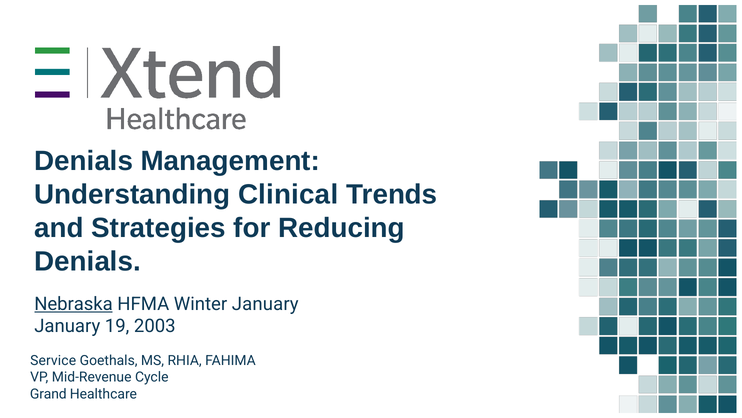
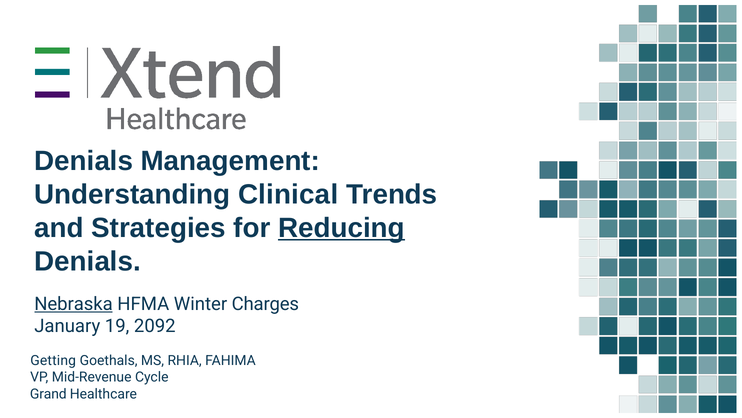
Reducing underline: none -> present (342, 228)
Winter January: January -> Charges (265, 304)
2003: 2003 -> 2092 (155, 326)
Service: Service -> Getting (53, 360)
